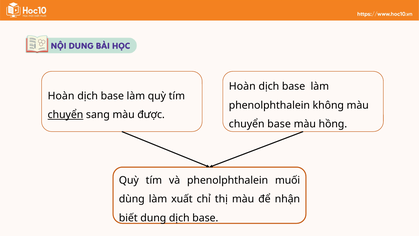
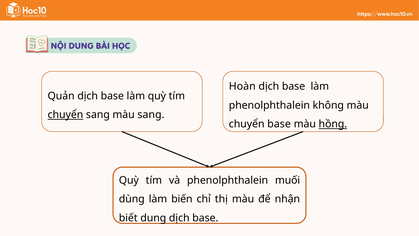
Hoàn: Hoàn -> Quản (61, 96)
màu được: được -> sang (151, 115)
hồng underline: none -> present (333, 124)
xuất: xuất -> biến (182, 199)
